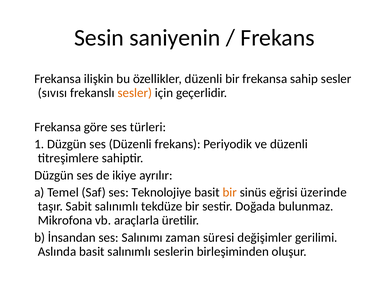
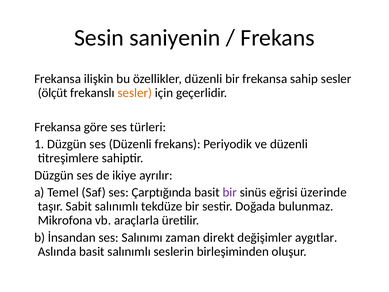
sıvısı: sıvısı -> ölçüt (53, 93)
Teknolojiye: Teknolojiye -> Çarptığında (162, 192)
bir colour: orange -> purple (230, 192)
süresi: süresi -> direkt (219, 237)
gerilimi: gerilimi -> aygıtlar (316, 237)
